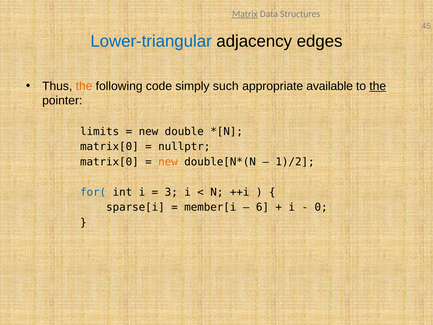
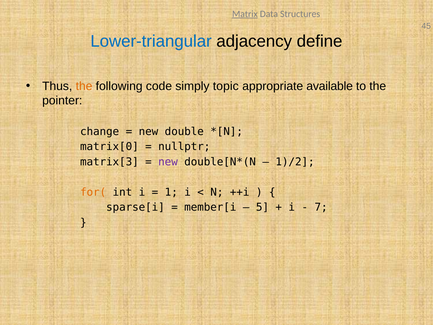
edges: edges -> define (320, 41)
such: such -> topic (226, 86)
the underline: present -> none (378, 86)
limits: limits -> change (100, 131)
matrix[0: matrix[0 -> matrix[3 (109, 162)
new colour: orange -> purple (168, 162)
for( colour: blue -> orange (93, 192)
3: 3 -> 1 (171, 192)
6: 6 -> 5 (262, 207)
0: 0 -> 7 (321, 207)
